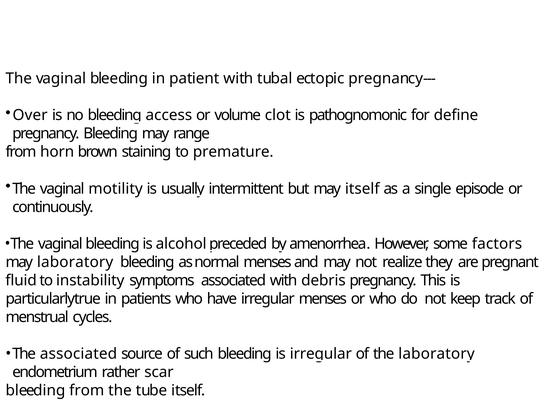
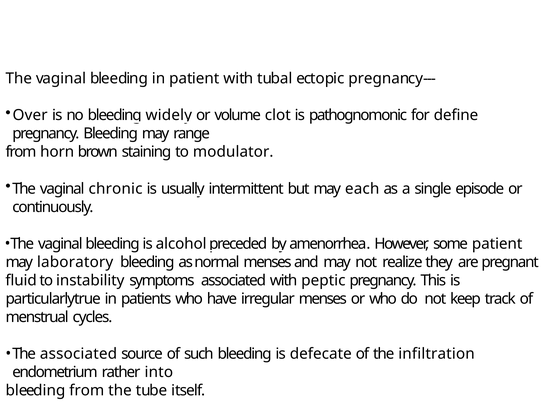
access: access -> widely (169, 115)
premature: premature -> modulator (233, 152)
motility: motility -> chronic (116, 189)
may itself: itself -> each (362, 189)
some factors: factors -> patient (497, 244)
debris: debris -> peptic (323, 281)
is irregular: irregular -> defecate (321, 354)
the laboratory: laboratory -> infiltration (436, 354)
scar: scar -> into (159, 373)
